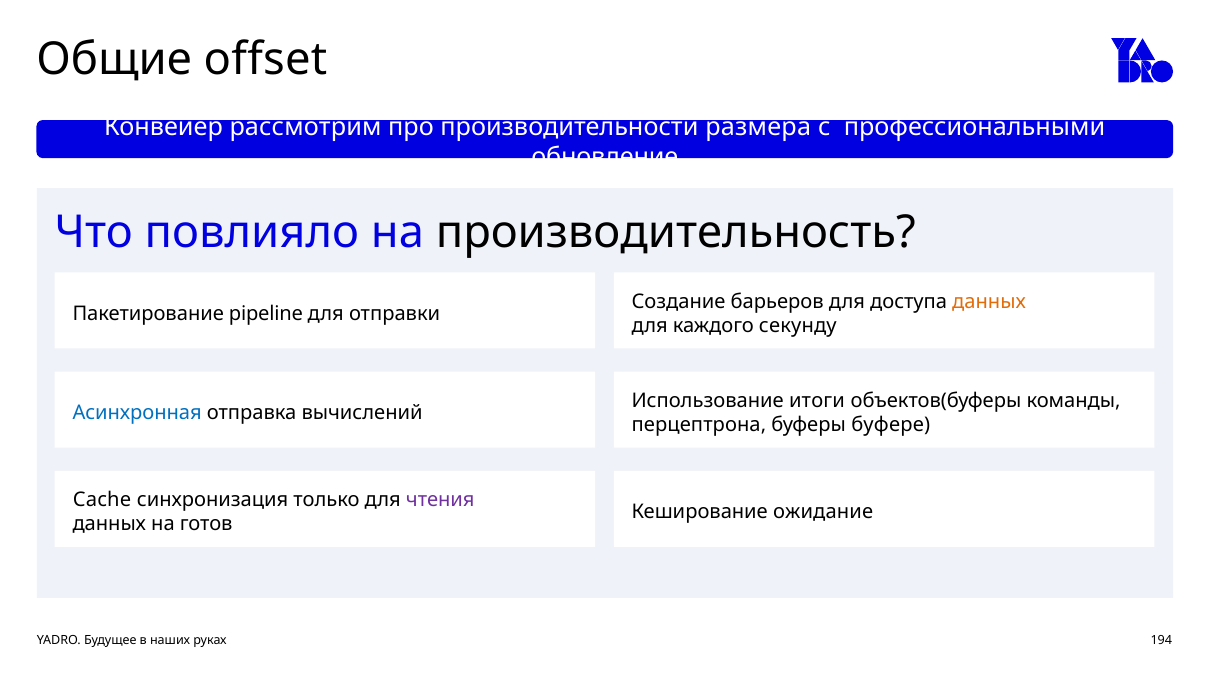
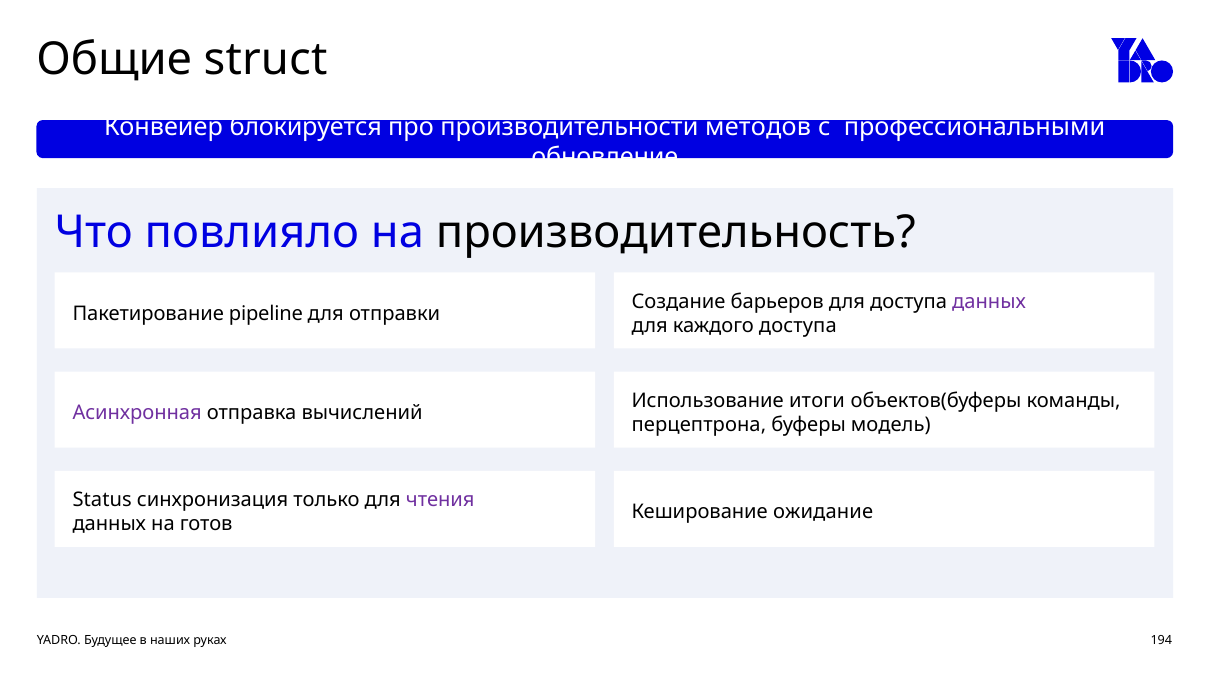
offset: offset -> struct (266, 59)
рассмотрим: рассмотрим -> блокируется (306, 127)
размера: размера -> методов (758, 127)
данных colour: orange -> purple (989, 301)
каждого секунду: секунду -> доступа (798, 326)
Асинхронная colour: blue -> purple (137, 413)
буфере: буфере -> модель (891, 425)
Cache: Cache -> Status (102, 500)
